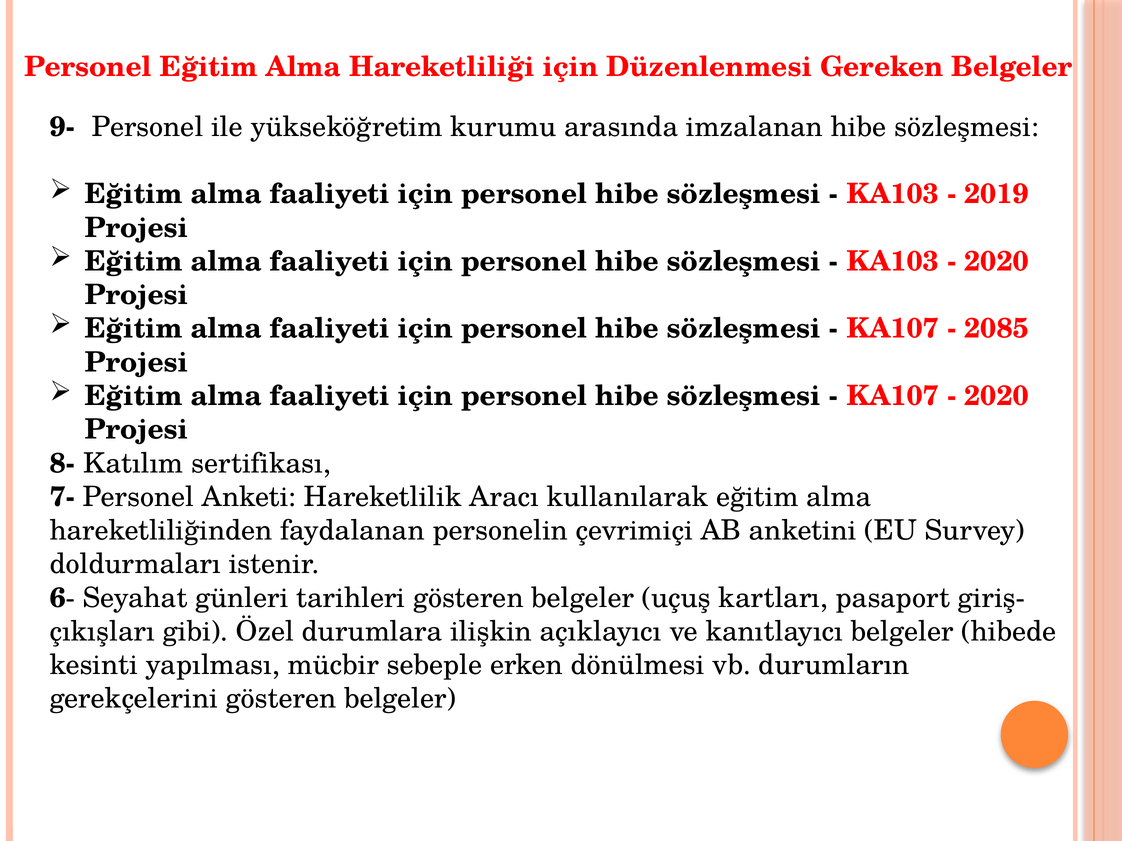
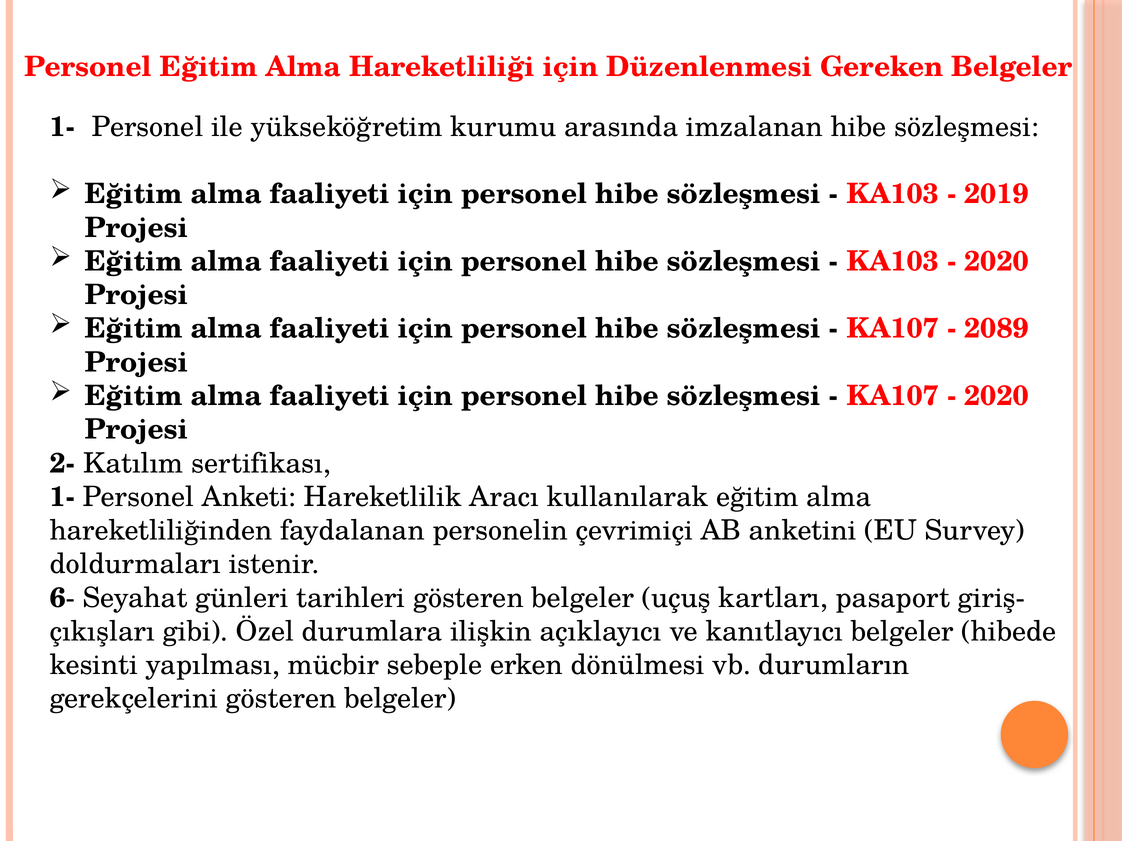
9-: 9- -> 1- (62, 127)
2085: 2085 -> 2089 (997, 329)
8-: 8- -> 2- (62, 464)
7-: 7- -> 1- (62, 497)
